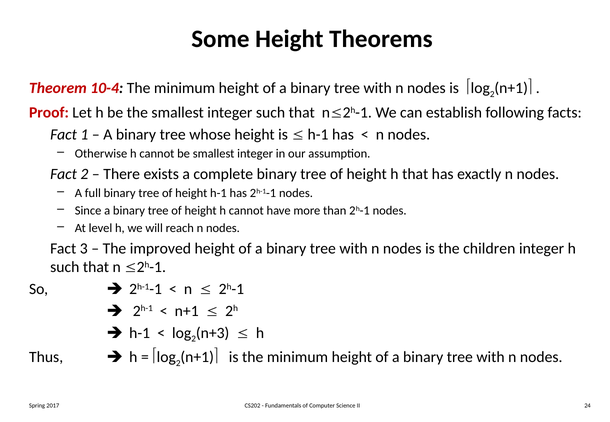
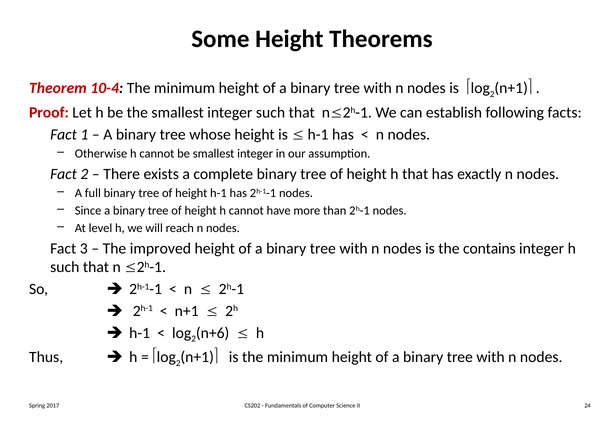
children: children -> contains (489, 249)
n+3: n+3 -> n+6 (213, 333)
